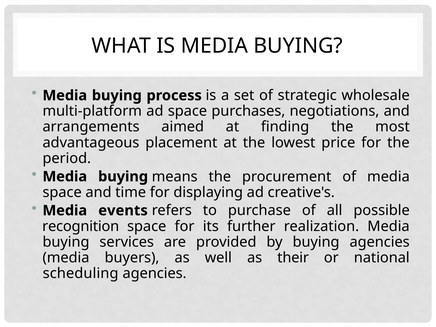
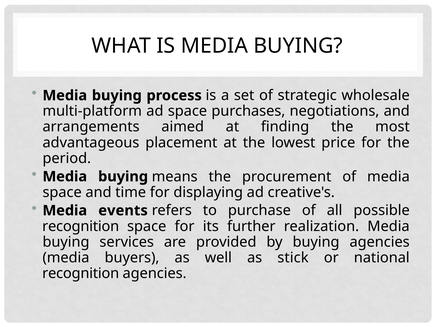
their: their -> stick (293, 258)
scheduling: scheduling -> recognition (81, 273)
